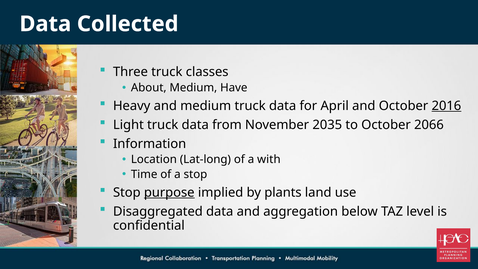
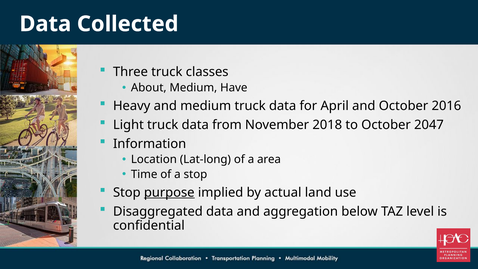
2016 underline: present -> none (446, 106)
2035: 2035 -> 2018 (327, 125)
2066: 2066 -> 2047 (429, 125)
with: with -> area (269, 159)
plants: plants -> actual (283, 192)
